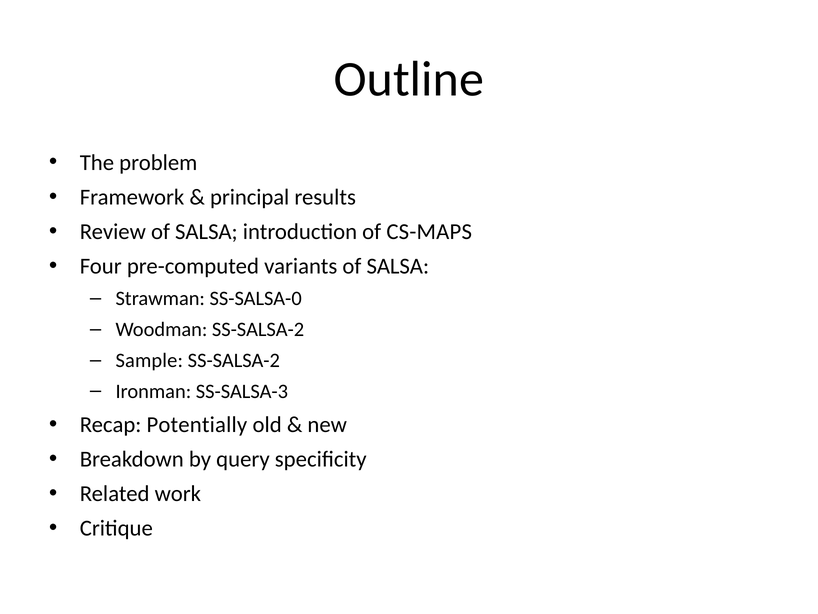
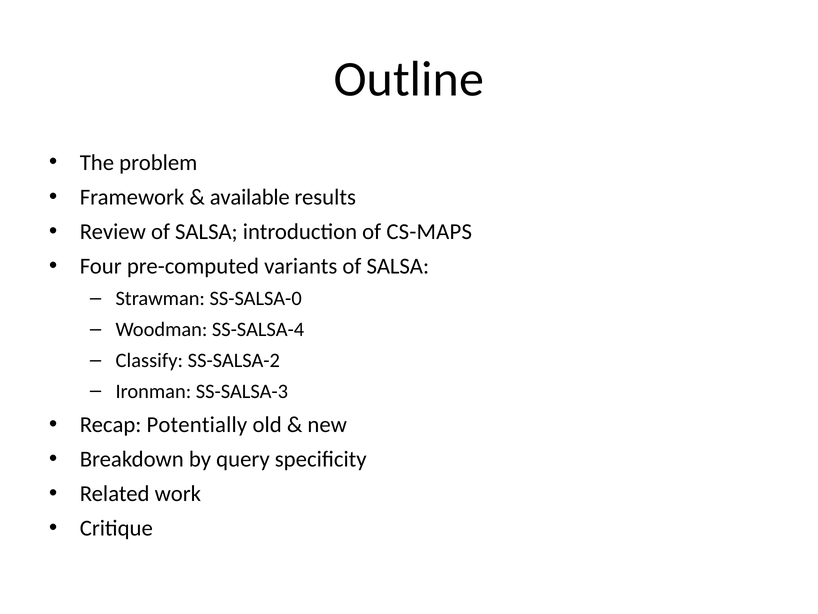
principal: principal -> available (250, 197)
Woodman SS-SALSA-2: SS-SALSA-2 -> SS-SALSA-4 (258, 329)
Sample: Sample -> Classify (149, 360)
